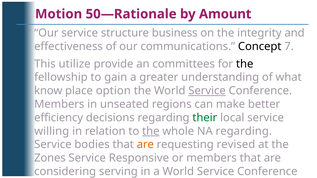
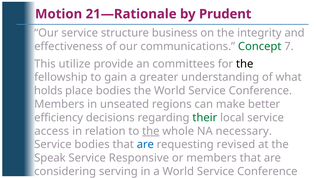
50—Rationale: 50—Rationale -> 21—Rationale (131, 14)
Amount: Amount -> Prudent (225, 14)
Concept colour: black -> green (260, 47)
know: know -> holds (48, 91)
place option: option -> bodies (113, 91)
Service underline: present -> none (207, 91)
willing: willing -> access (52, 131)
NA regarding: regarding -> necessary (244, 131)
are colour: orange -> blue (145, 145)
Zones: Zones -> Speak (50, 158)
